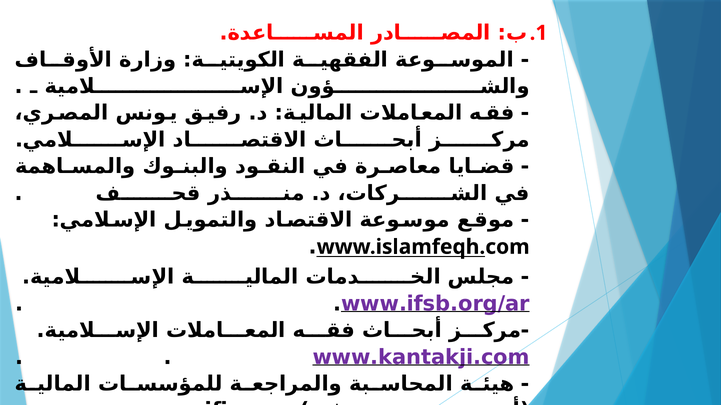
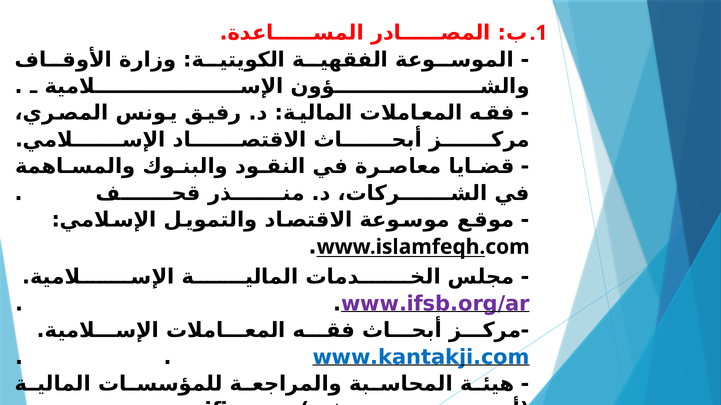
www.kantakji.com colour: purple -> blue (421, 358)
